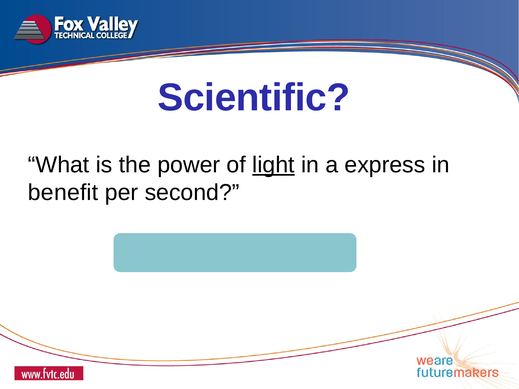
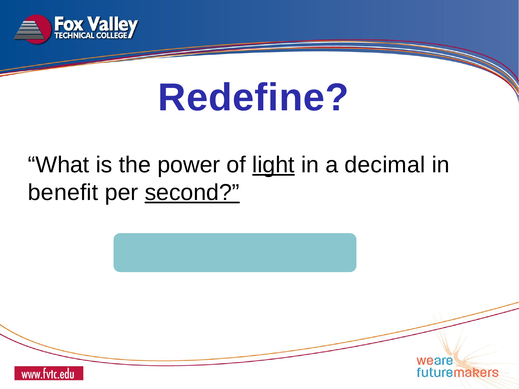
Scientific: Scientific -> Redefine (253, 98)
express: express -> decimal (385, 165)
second underline: none -> present (192, 193)
